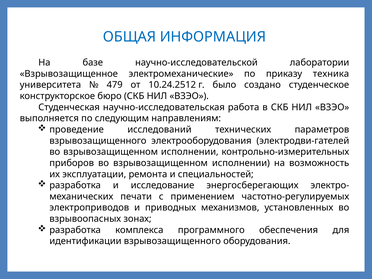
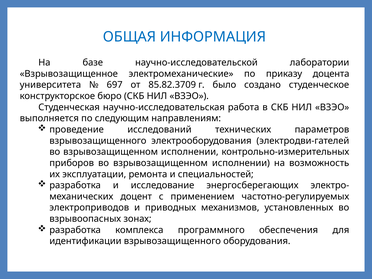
техника: техника -> доцента (331, 74)
479: 479 -> 697 (115, 85)
10.24.2512: 10.24.2512 -> 85.82.3709 (172, 85)
печати: печати -> доцент (136, 197)
